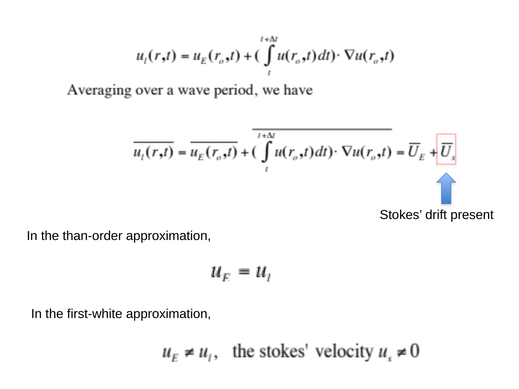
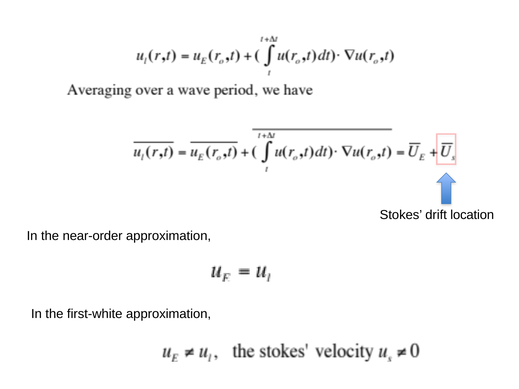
present: present -> location (472, 215)
than-order: than-order -> near-order (93, 236)
